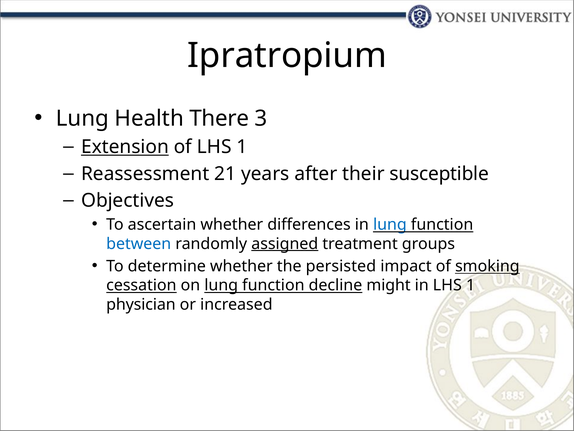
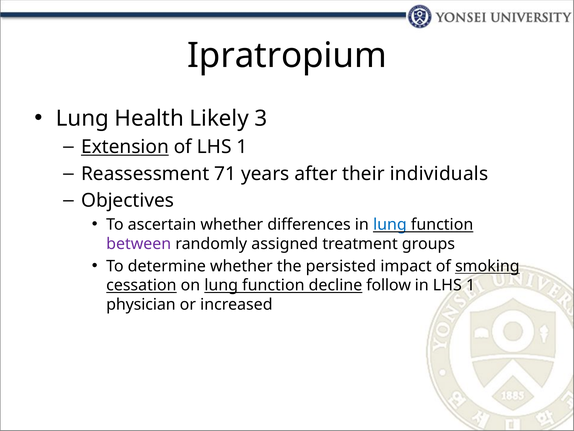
There: There -> Likely (219, 118)
21: 21 -> 71 (225, 174)
susceptible: susceptible -> individuals (439, 174)
between colour: blue -> purple (139, 243)
assigned underline: present -> none (285, 243)
might: might -> follow (389, 285)
